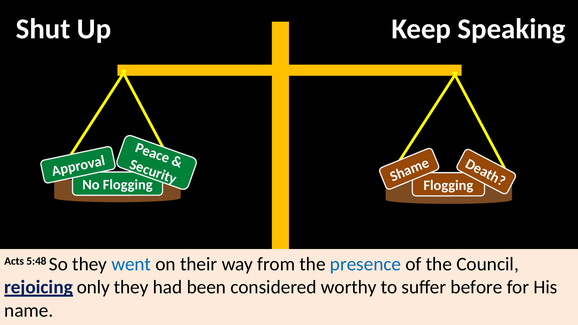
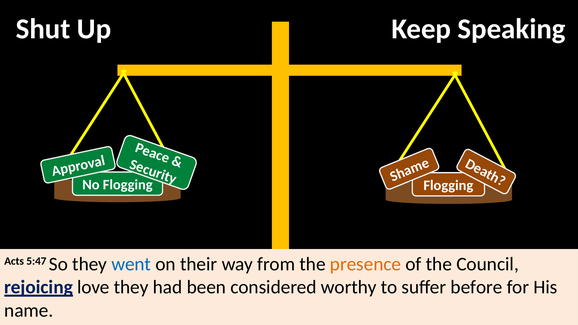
5:48: 5:48 -> 5:47 (36, 261)
presence colour: blue -> orange (366, 264)
only: only -> love (93, 287)
